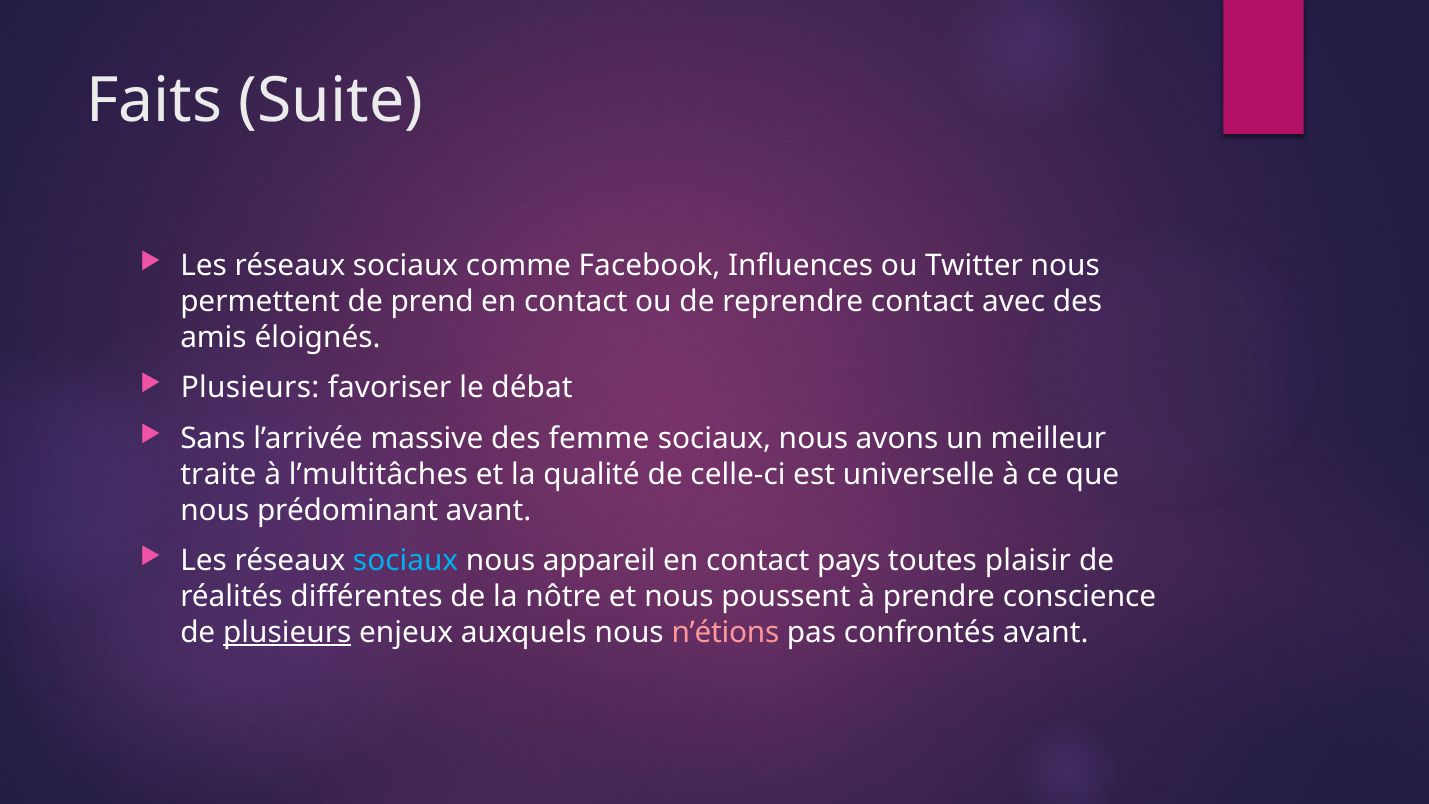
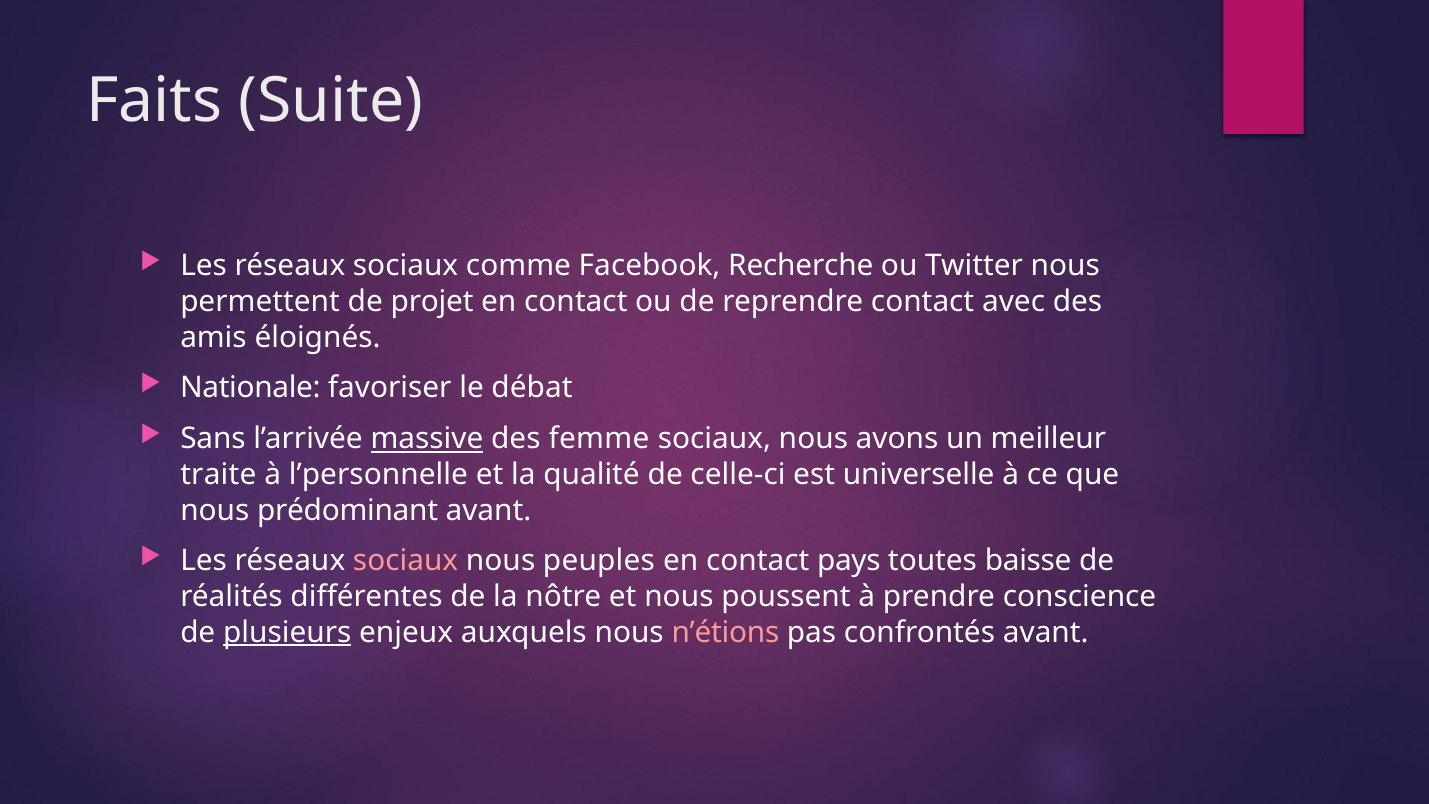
Influences: Influences -> Recherche (801, 266)
prend: prend -> projet (432, 302)
Plusieurs: Plusieurs -> Nationale (250, 388)
massive underline: none -> present (427, 439)
l’multitâches: l’multitâches -> l’personnelle (378, 474)
sociaux colour: light blue -> pink (406, 561)
appareil: appareil -> peuples (599, 561)
plaisir: plaisir -> baisse (1028, 561)
